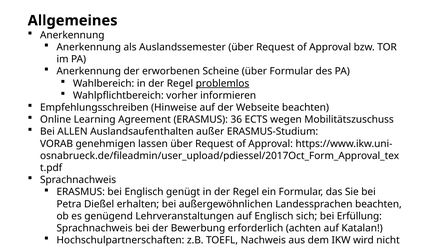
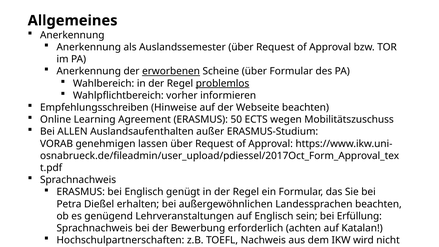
erworbenen underline: none -> present (171, 71)
36: 36 -> 50 (236, 120)
sich: sich -> sein (307, 216)
